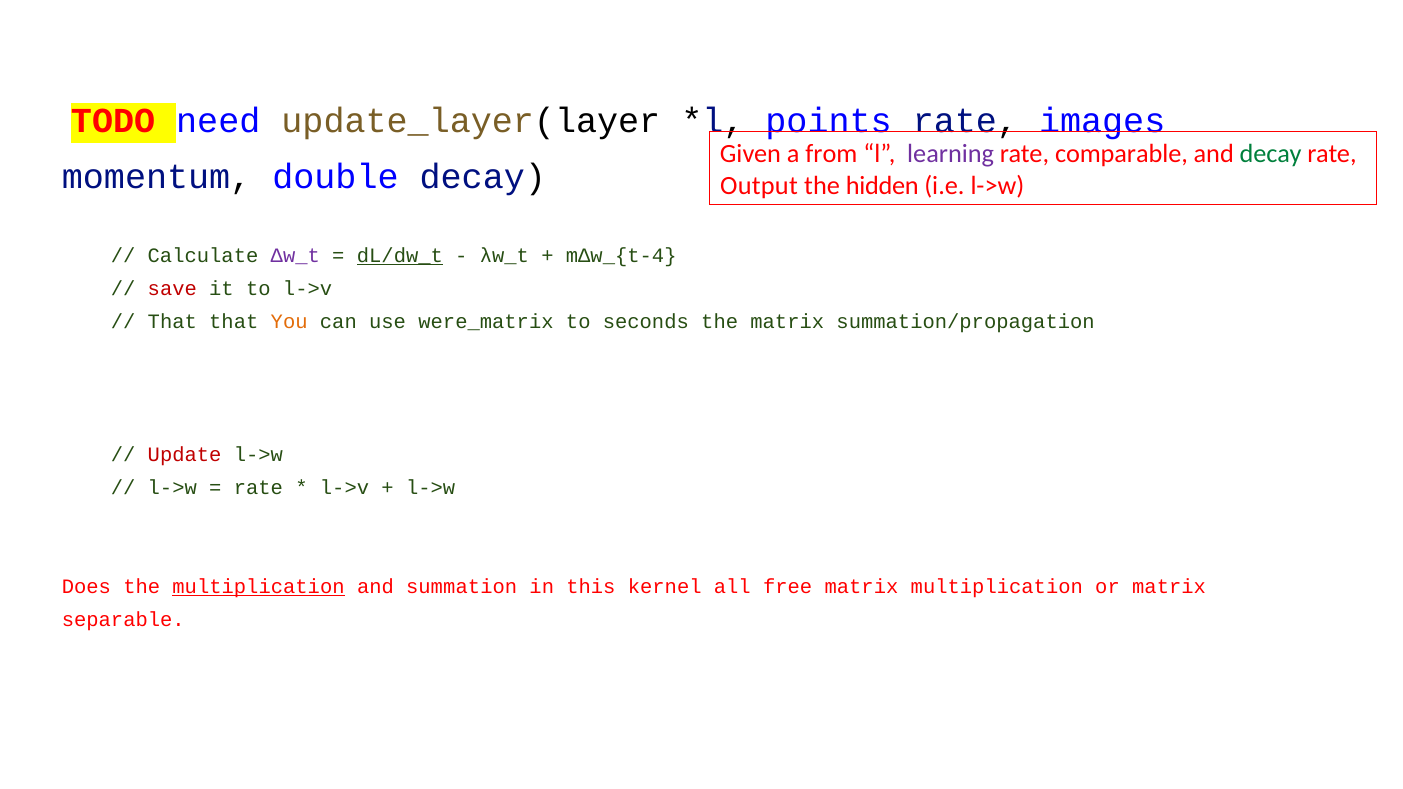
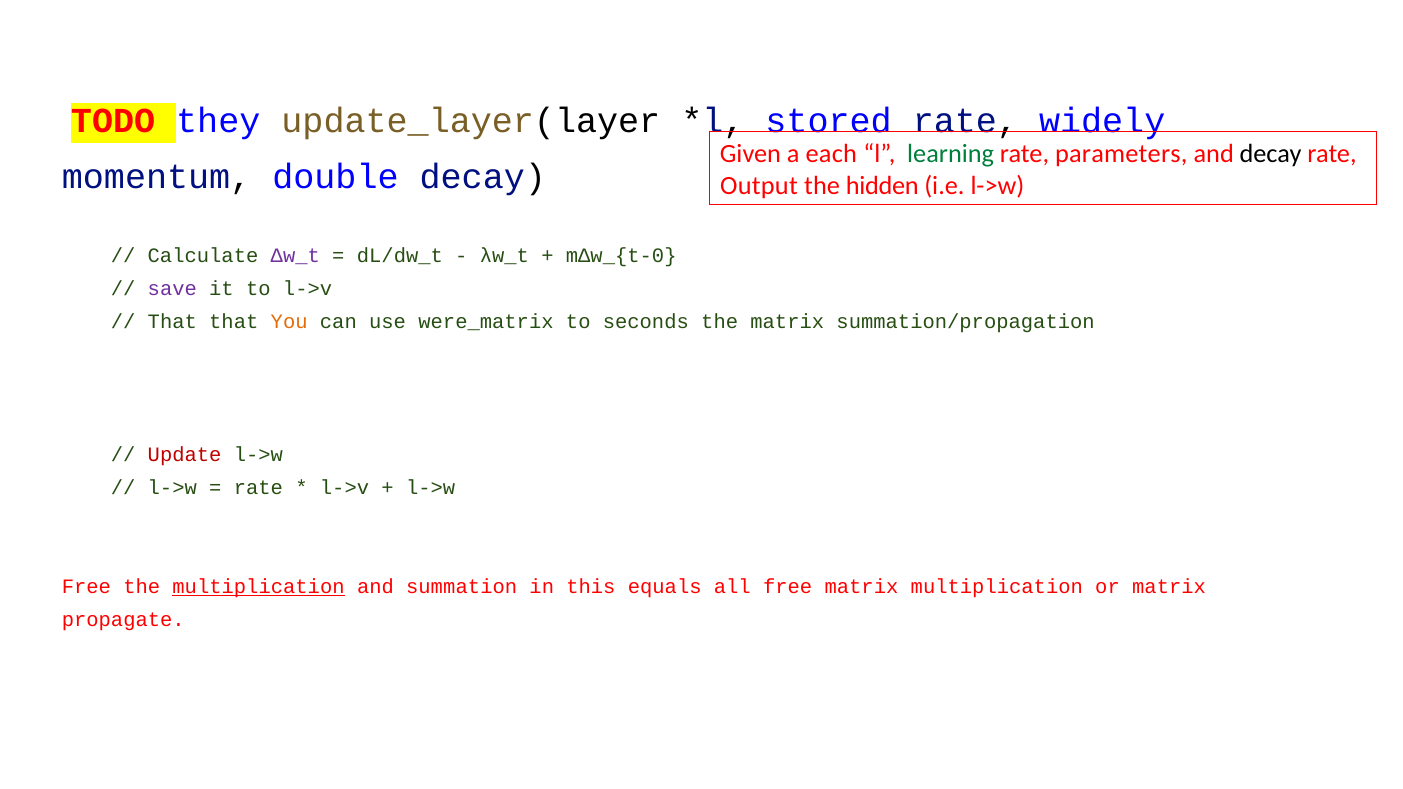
need: need -> they (218, 121)
points: points -> stored (829, 121)
images: images -> widely (1102, 121)
from: from -> each (831, 154)
learning colour: purple -> green (951, 154)
comparable: comparable -> parameters (1121, 154)
decay colour: green -> black (1271, 154)
dL/dw_t underline: present -> none (400, 256)
mΔw_{t-4: mΔw_{t-4 -> mΔw_{t-0 (621, 256)
save colour: red -> purple (172, 289)
Does: Does -> Free (86, 587)
kernel: kernel -> equals (665, 587)
separable: separable -> propagate (123, 620)
